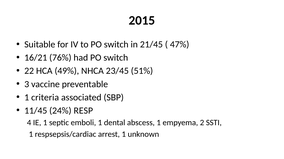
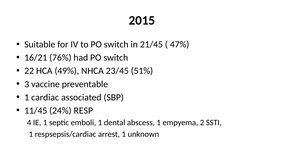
criteria: criteria -> cardiac (45, 98)
